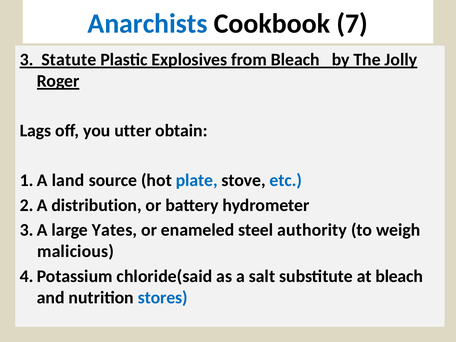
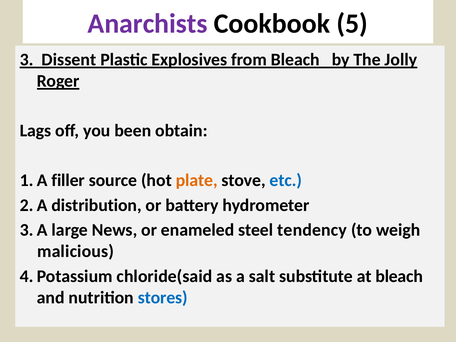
Anarchists colour: blue -> purple (148, 24)
7: 7 -> 5 (352, 24)
Statute: Statute -> Dissent (69, 60)
utter: utter -> been (133, 131)
land: land -> filler (68, 180)
plate colour: blue -> orange (197, 180)
Yates: Yates -> News (115, 230)
authority: authority -> tendency (312, 230)
